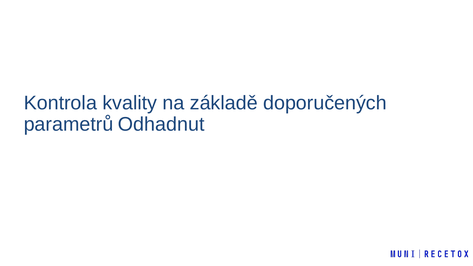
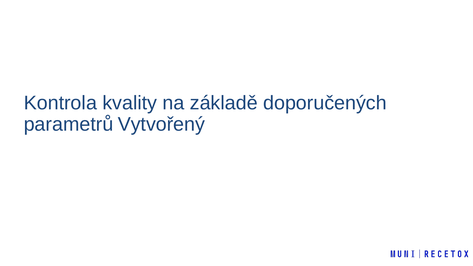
Odhadnut: Odhadnut -> Vytvořený (161, 124)
